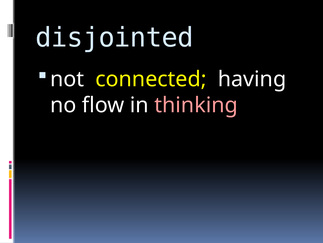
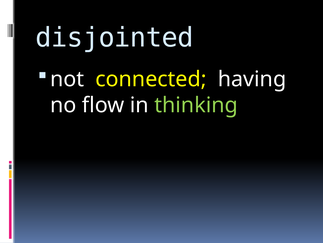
thinking colour: pink -> light green (196, 105)
